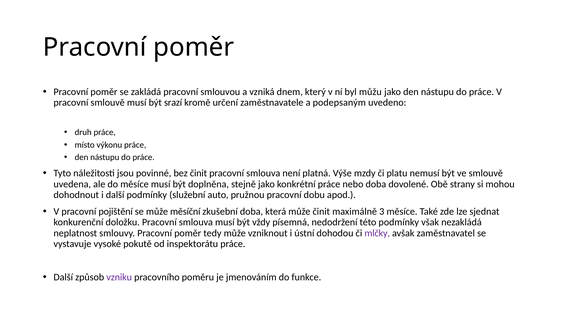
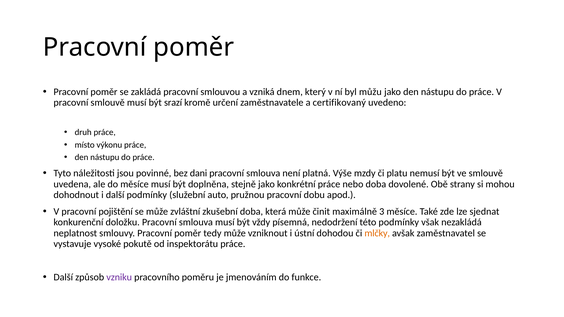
podepsaným: podepsaným -> certifikovaný (339, 103)
bez činit: činit -> dani (199, 173)
měsíční: měsíční -> zvláštní (185, 212)
mlčky colour: purple -> orange (377, 233)
